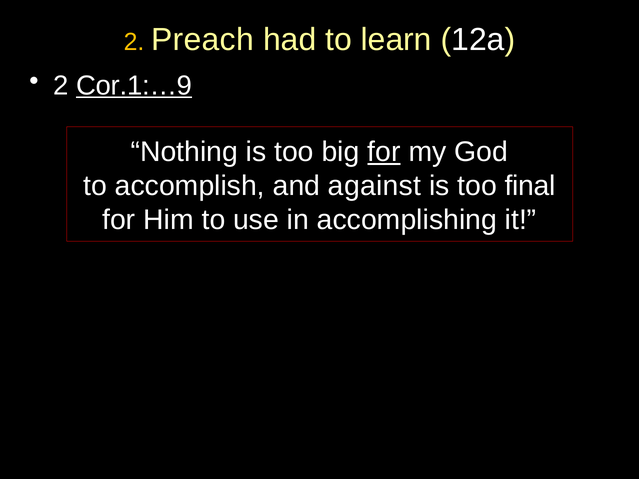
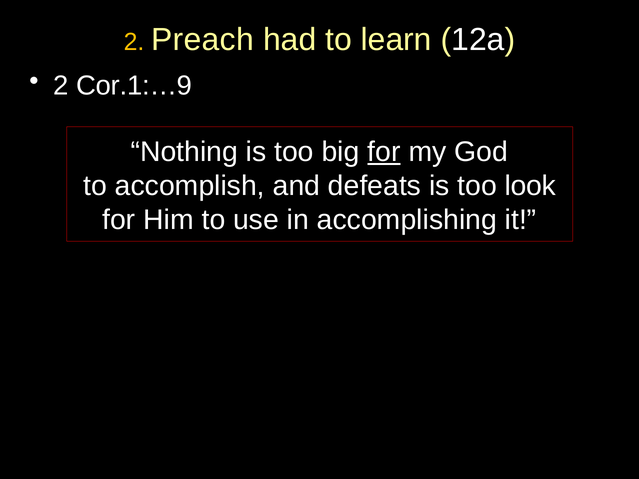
Cor.1:…9 underline: present -> none (134, 86)
against: against -> defeats (375, 186)
final: final -> look (530, 186)
